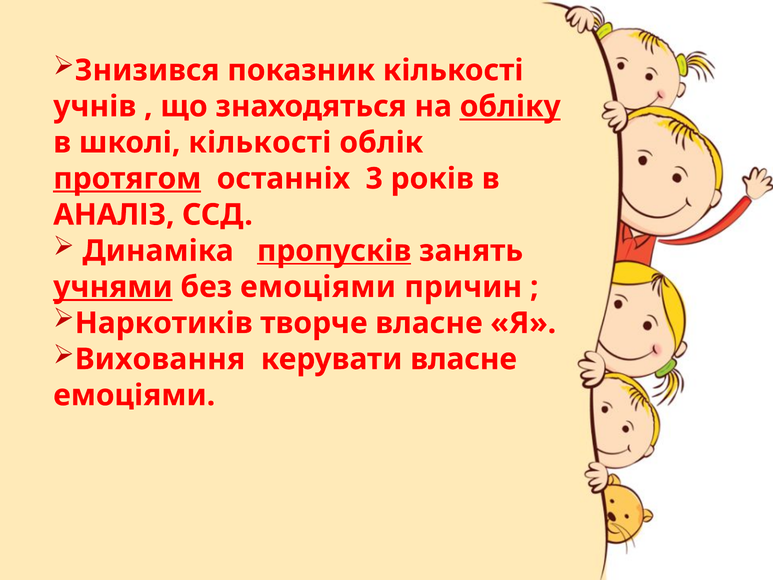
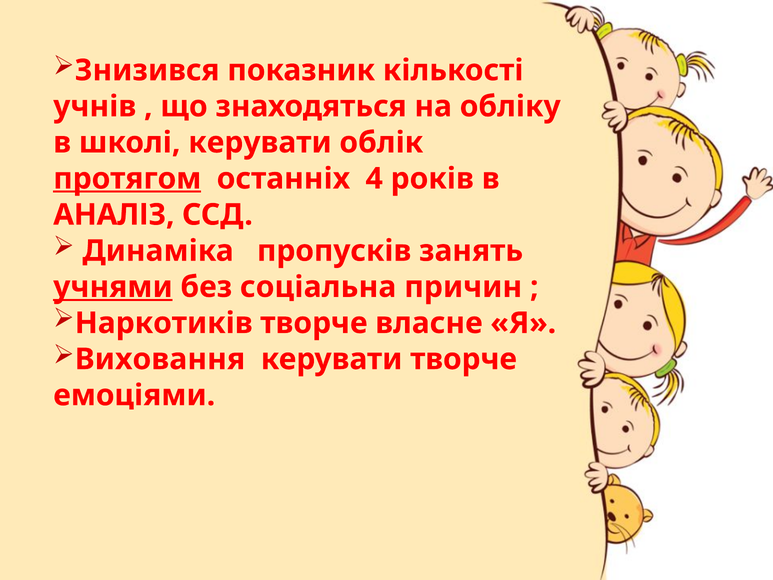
обліку underline: present -> none (510, 106)
школі кількості: кількості -> керувати (260, 142)
3: 3 -> 4 (374, 179)
пропусків underline: present -> none (334, 251)
без емоціями: емоціями -> соціальна (318, 287)
керувати власне: власне -> творче (464, 359)
